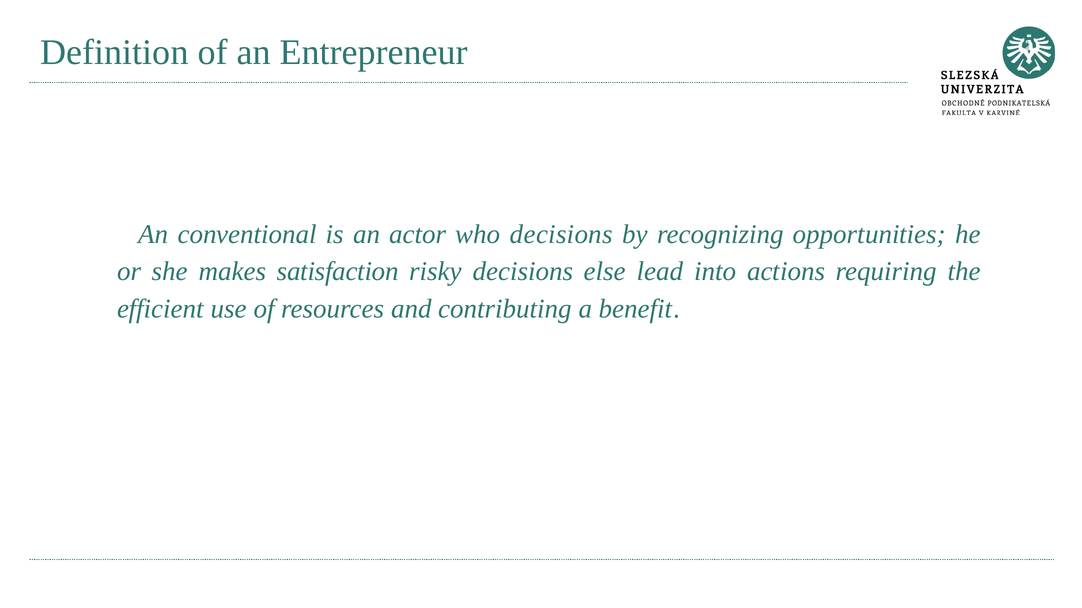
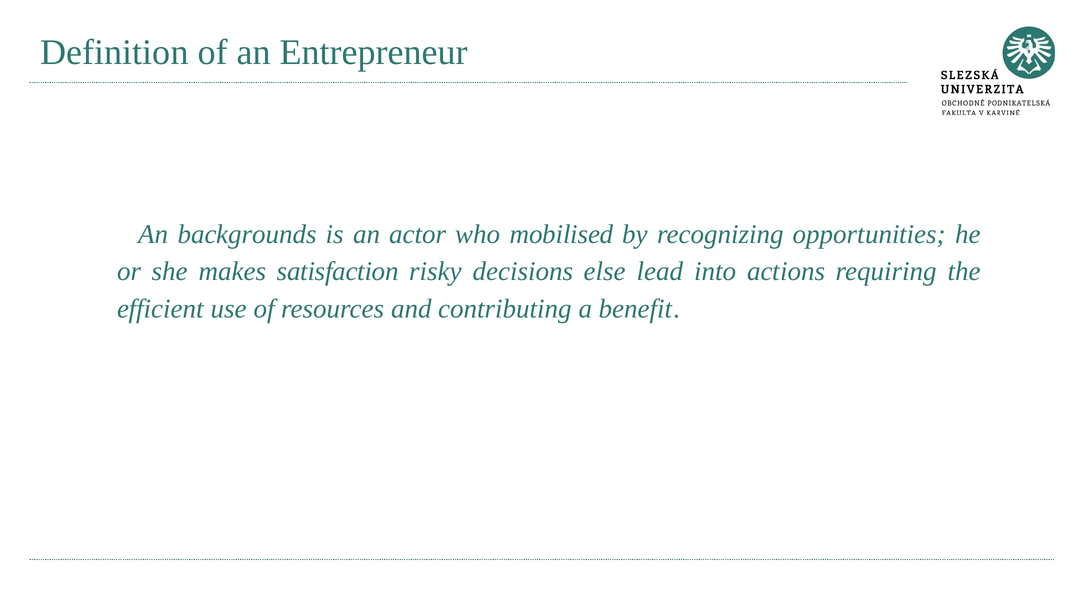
conventional: conventional -> backgrounds (247, 234)
who decisions: decisions -> mobilised (562, 234)
